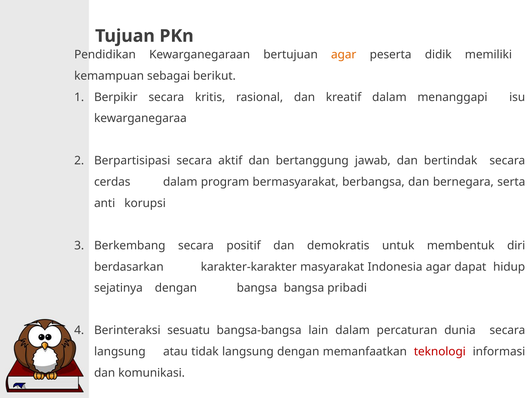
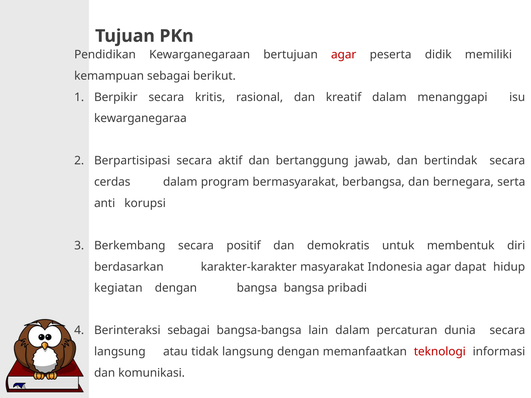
agar colour: orange -> red (344, 55)
sejatinya: sejatinya -> kegiatan (118, 288)
Berinteraksi sesuatu: sesuatu -> sebagai (189, 331)
